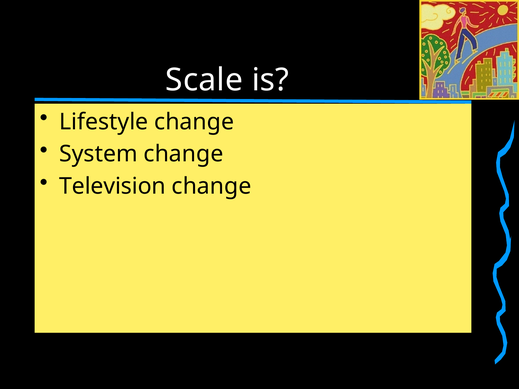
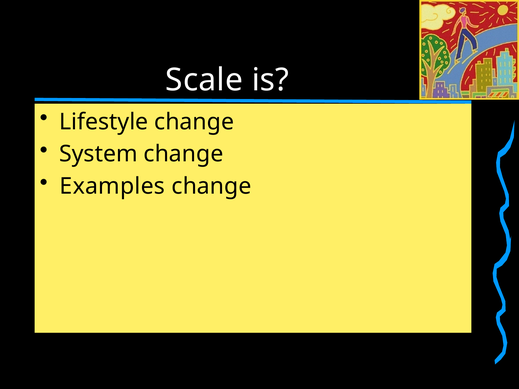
Television: Television -> Examples (112, 186)
